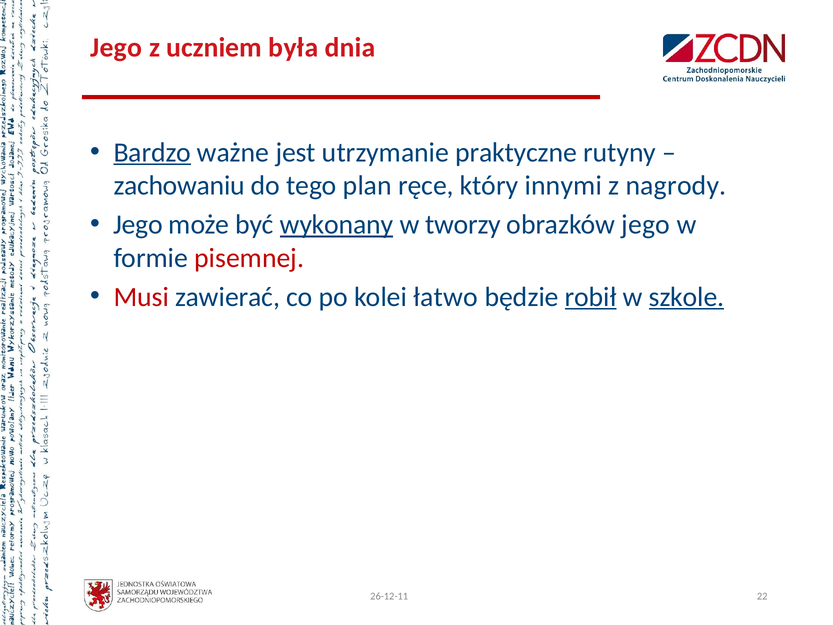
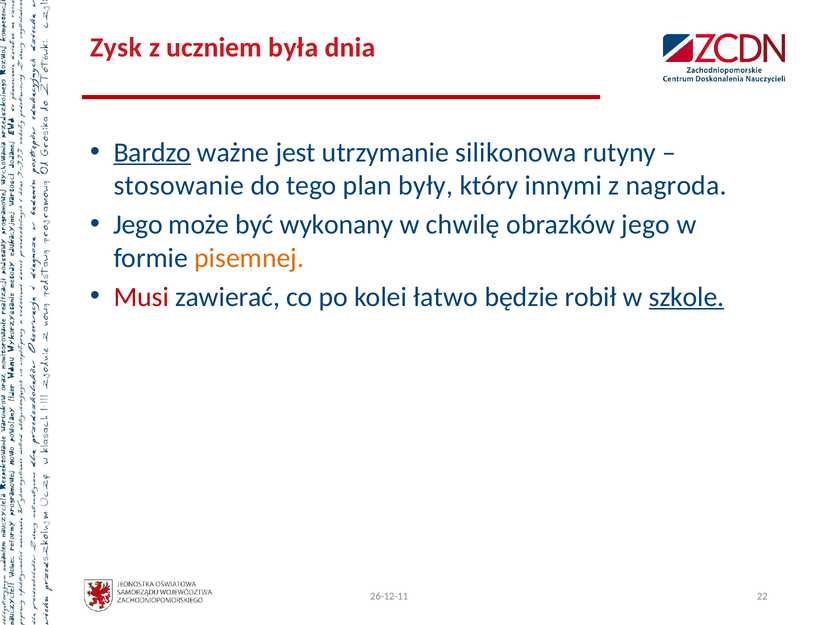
Jego: Jego -> Zysk (116, 48)
praktyczne: praktyczne -> silikonowa (516, 152)
zachowaniu: zachowaniu -> stosowanie (179, 186)
ręce: ręce -> były (426, 186)
nagrody: nagrody -> nagroda (676, 186)
wykonany underline: present -> none (337, 225)
tworzy: tworzy -> chwilę (463, 225)
pisemnej colour: red -> orange (249, 258)
robił underline: present -> none (591, 297)
